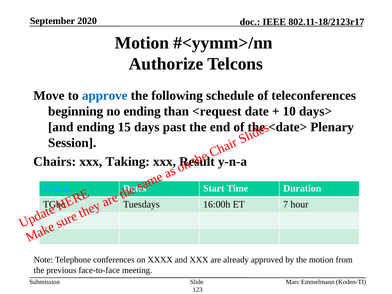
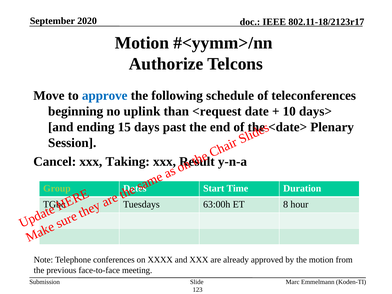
no ending: ending -> uplink (142, 111)
Chairs: Chairs -> Cancel (55, 162)
Group colour: light blue -> light green (57, 188)
16:00h: 16:00h -> 63:00h (217, 204)
7: 7 -> 8 (286, 204)
